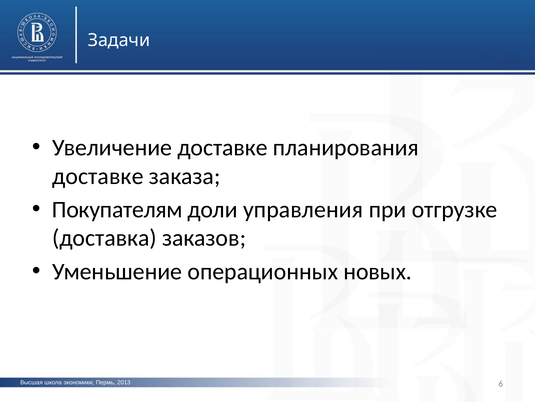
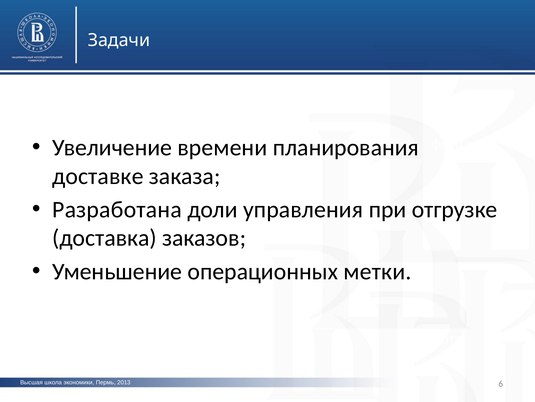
Увеличение доставке: доставке -> времени (222, 147)
Покупателям: Покупателям -> Разработана (117, 209)
новых: новых -> метки (378, 271)
